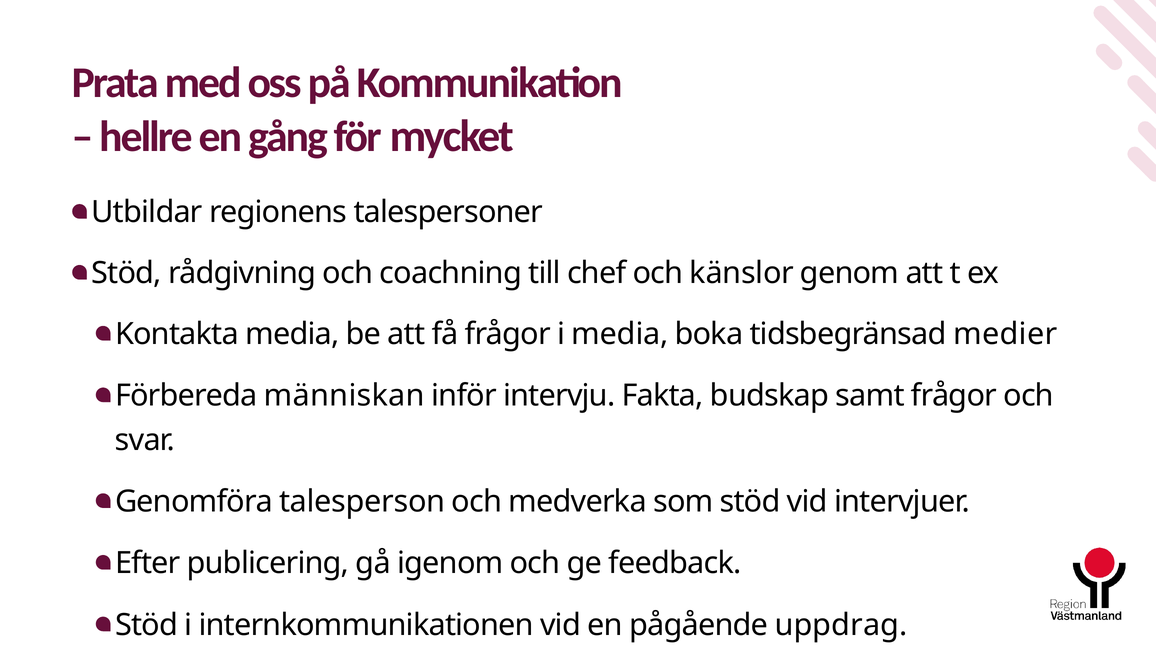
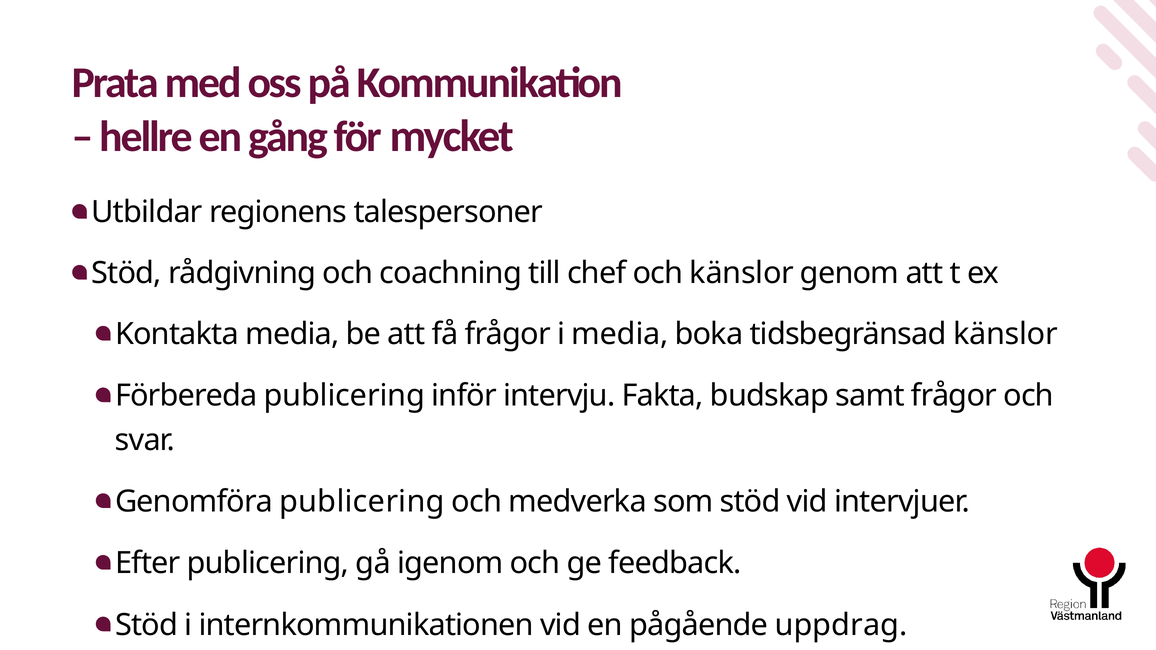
tidsbegränsad medier: medier -> känslor (1005, 334)
Förbereda människan: människan -> publicering (344, 396)
Genomföra talesperson: talesperson -> publicering (362, 502)
